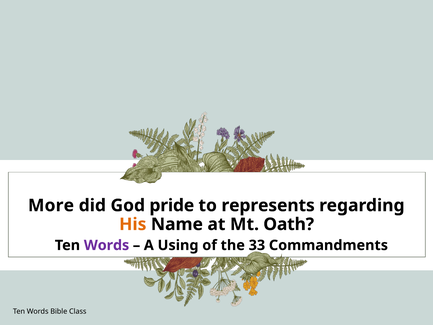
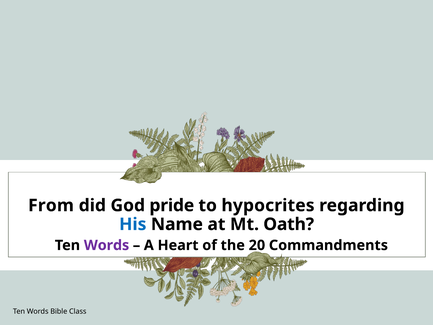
More: More -> From (51, 205)
represents: represents -> hypocrites (268, 205)
His colour: orange -> blue (133, 224)
Using: Using -> Heart (178, 245)
33: 33 -> 20 (257, 245)
